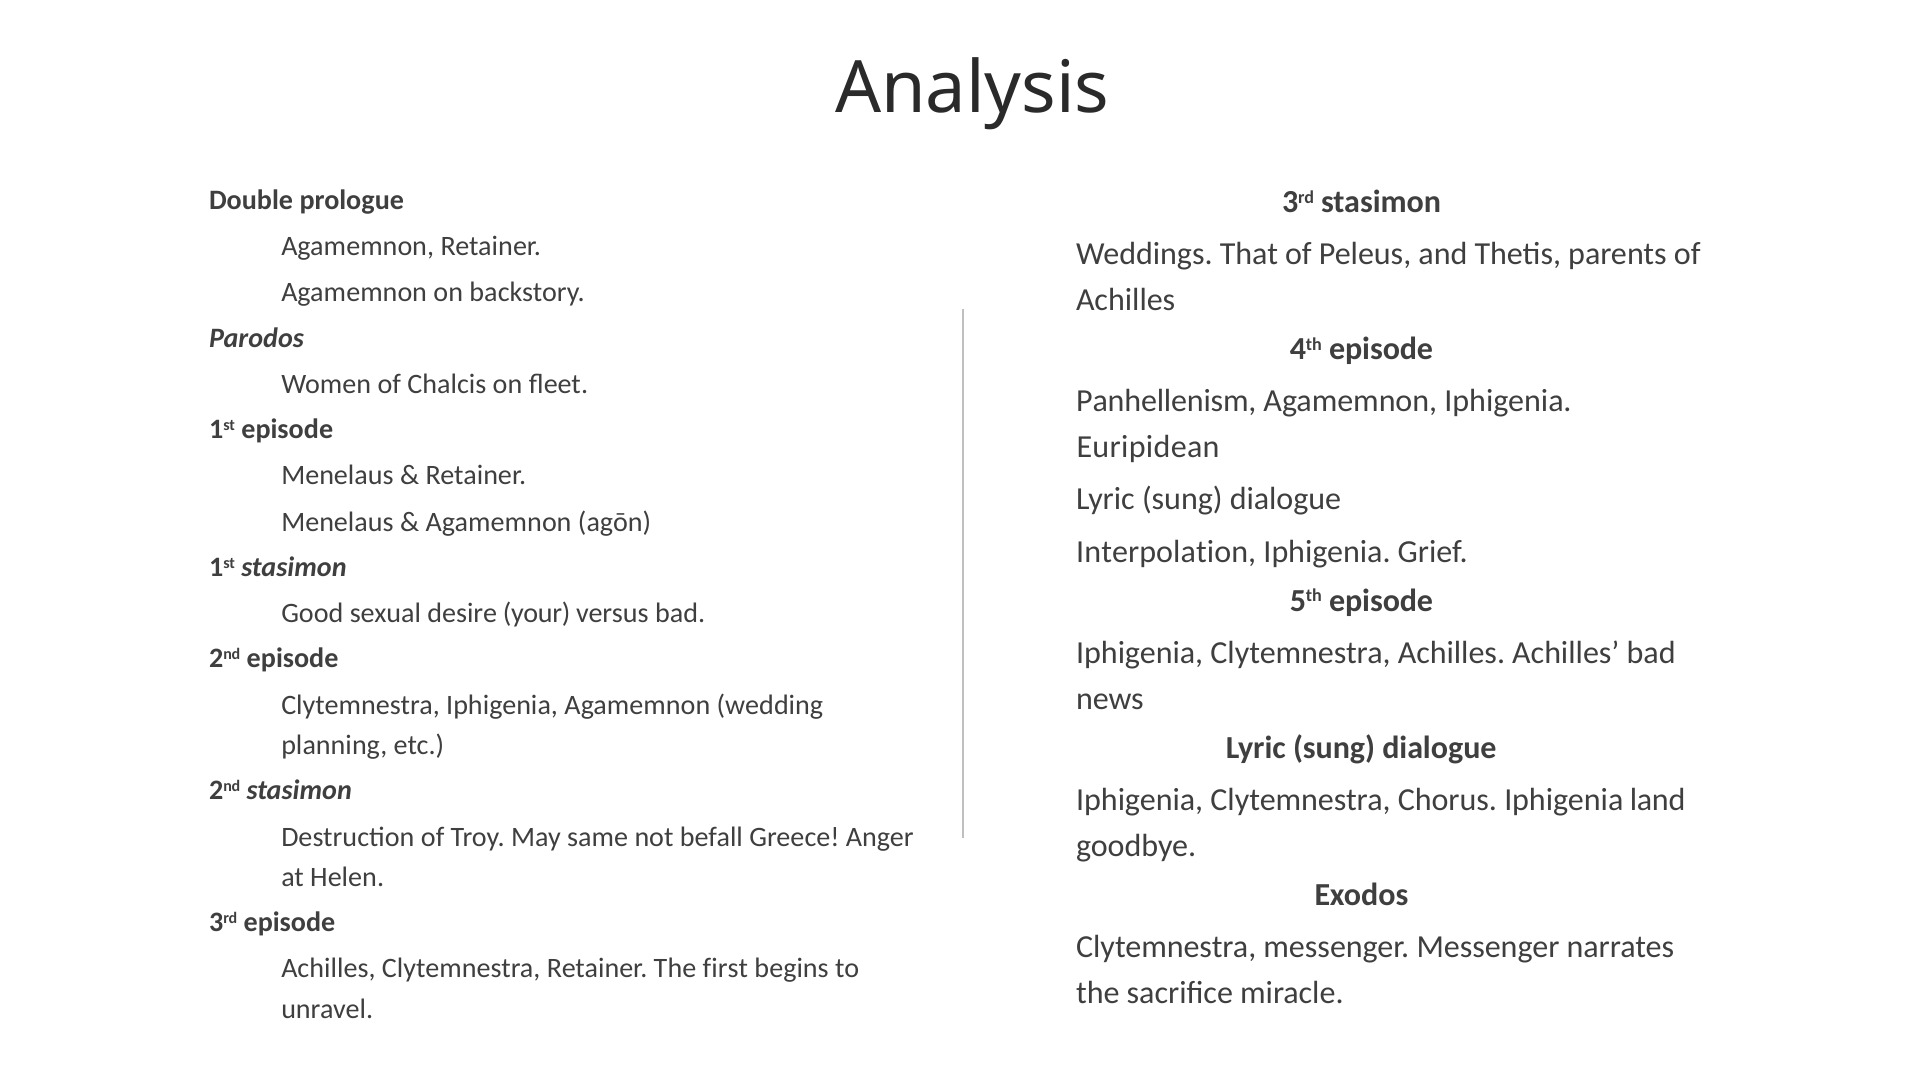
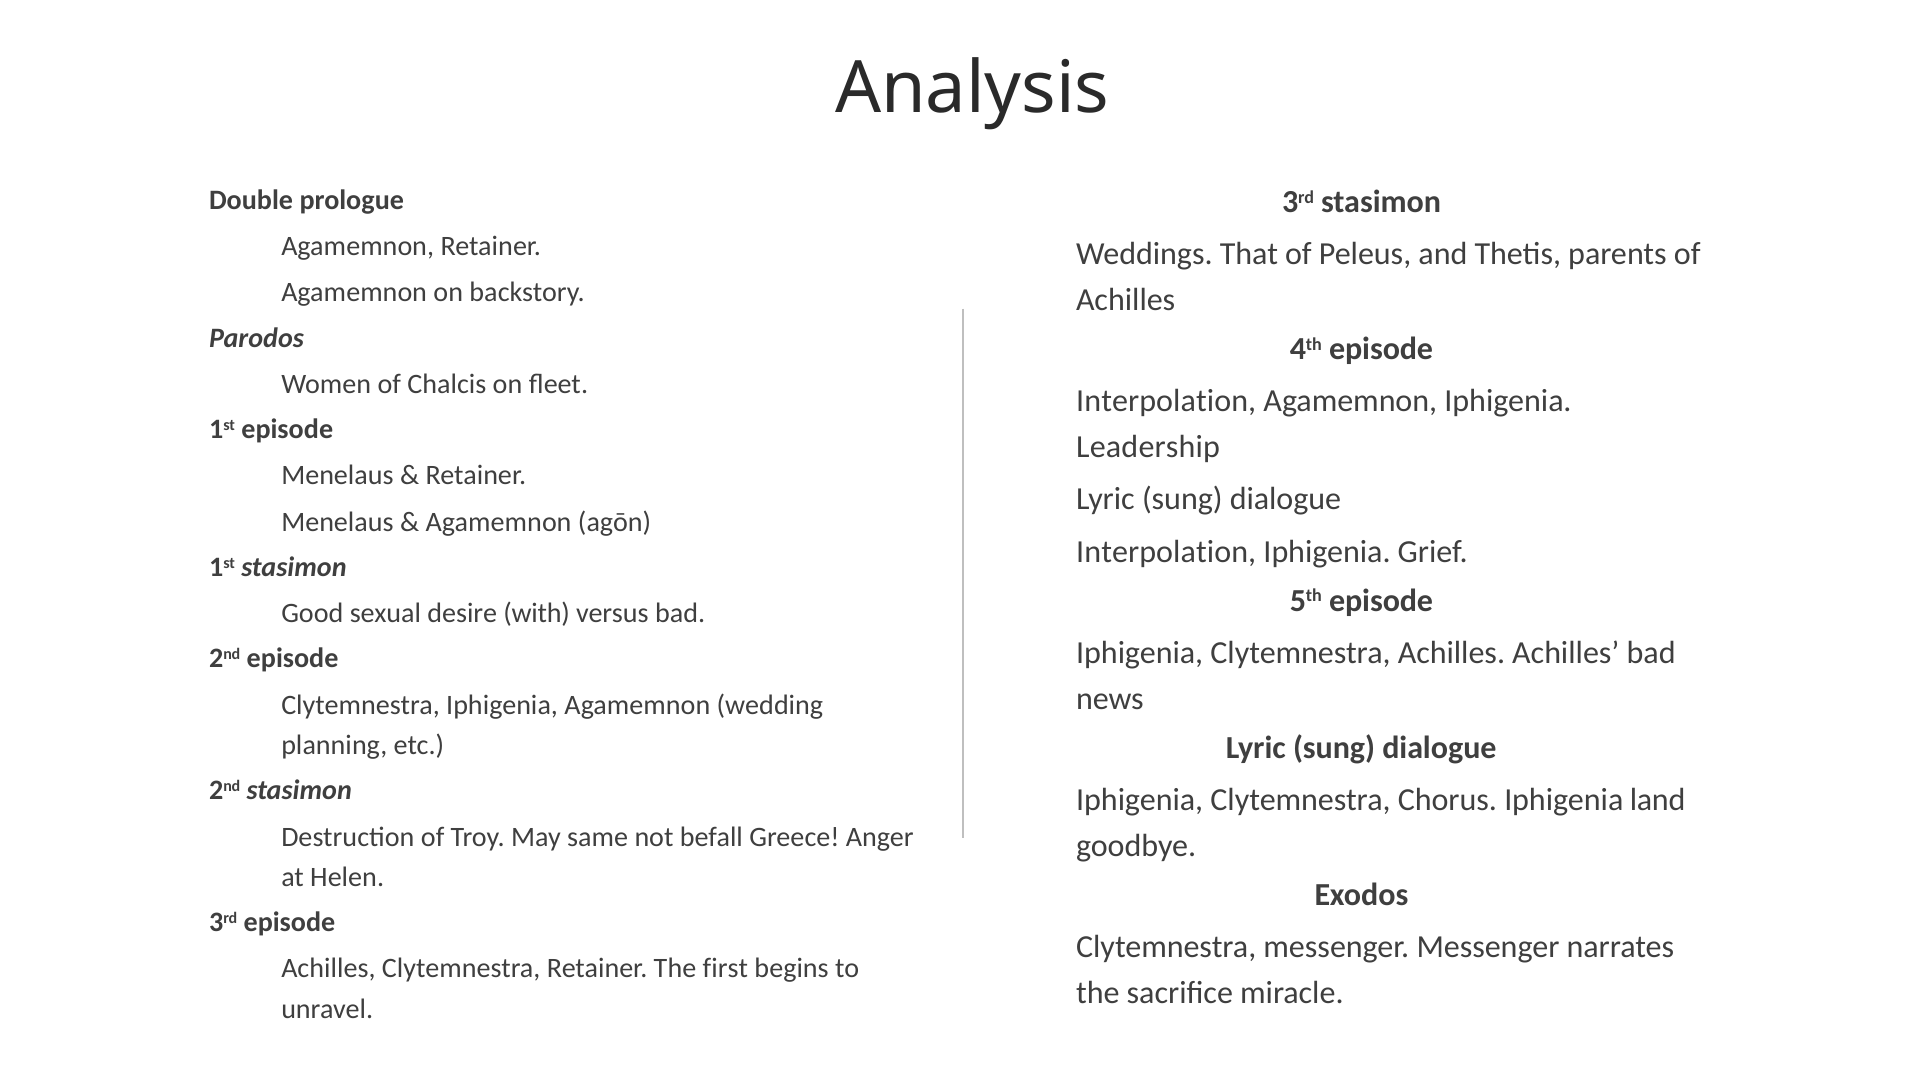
Panhellenism: Panhellenism -> Interpolation (1166, 401)
Euripidean: Euripidean -> Leadership (1148, 447)
your: your -> with (537, 614)
